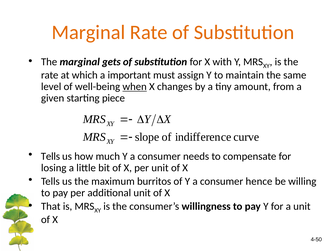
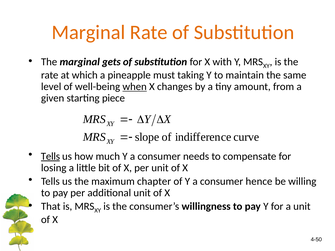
important: important -> pineapple (129, 75)
assign: assign -> taking (191, 75)
Tells underline: none -> present (50, 156)
burritos: burritos -> chapter (154, 181)
